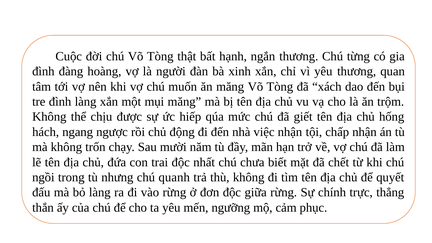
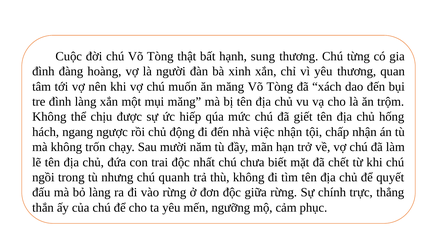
ngắn: ngắn -> sung (263, 56)
